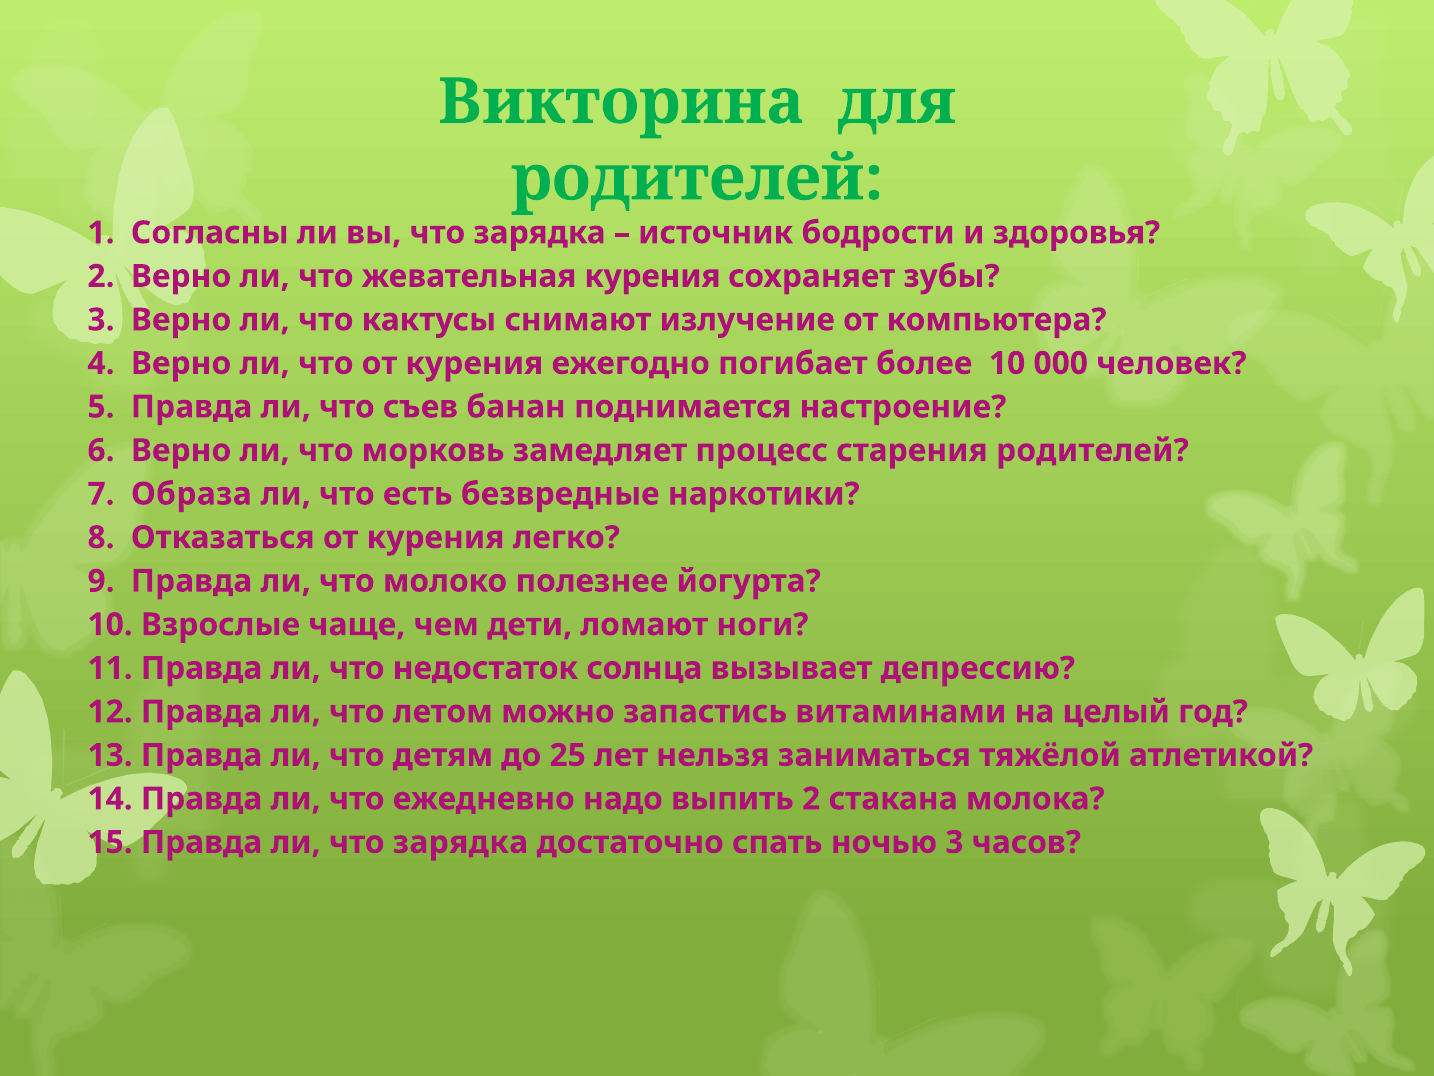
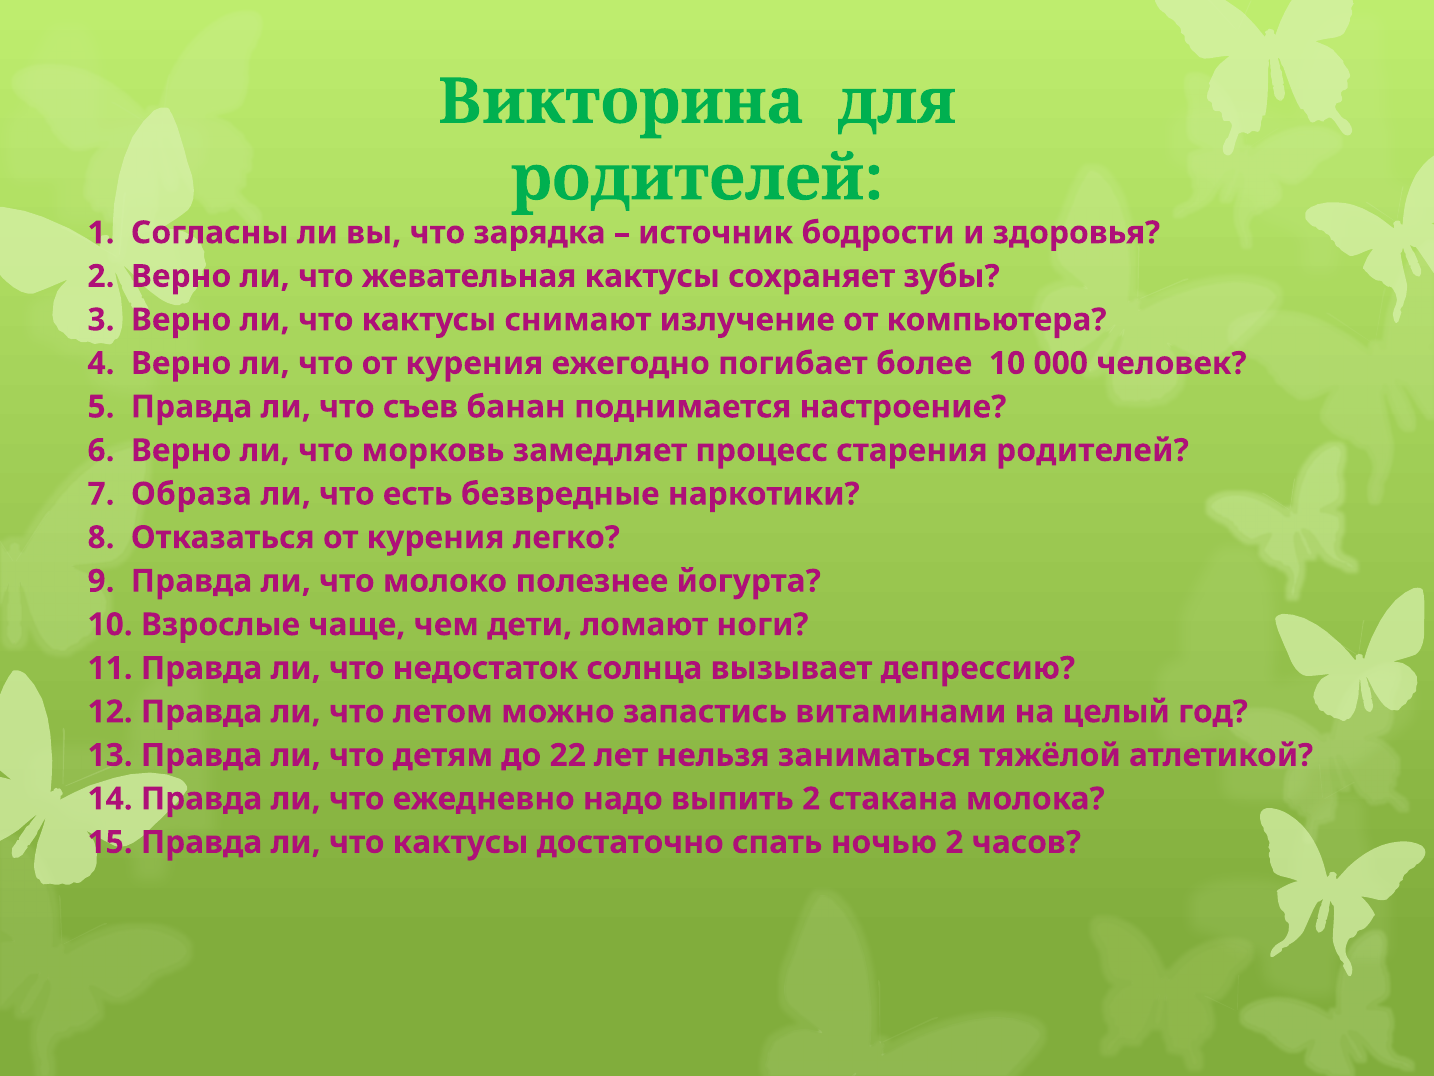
жевательная курения: курения -> кактусы (652, 276)
25: 25 -> 22 (568, 755)
Правда ли что зарядка: зарядка -> кактусы (461, 842)
ночью 3: 3 -> 2 (954, 842)
